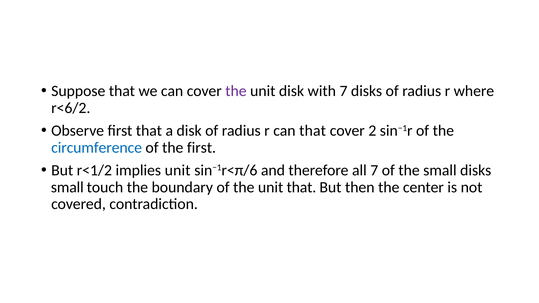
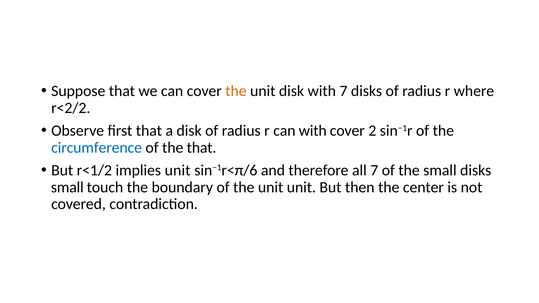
the colour: purple -> orange (236, 91)
r<6/2: r<6/2 -> r<2/2 (71, 108)
can that: that -> with (313, 131)
the first: first -> that (202, 148)
unit that: that -> unit (301, 187)
